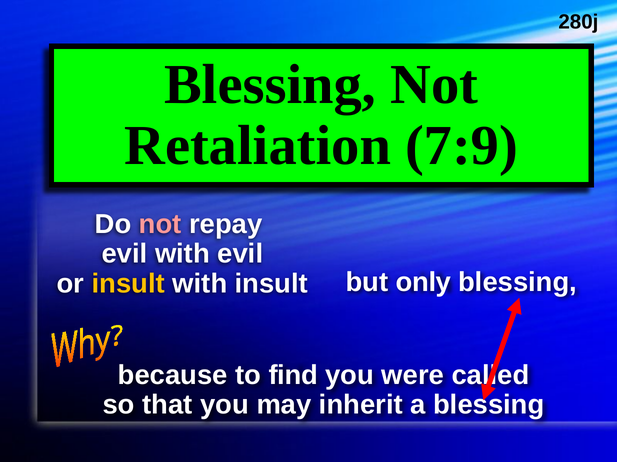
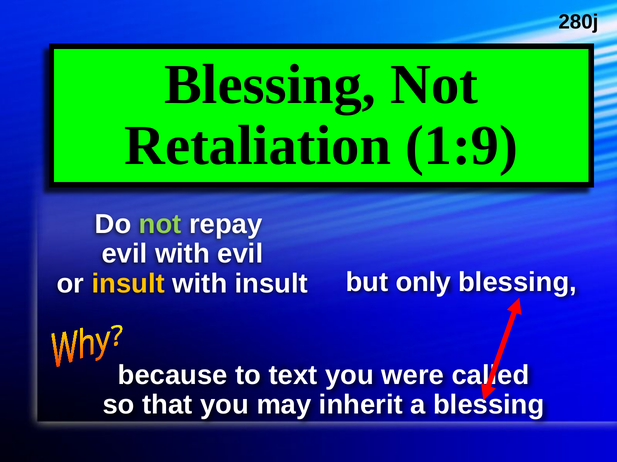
7:9: 7:9 -> 1:9 (462, 146)
not colour: pink -> light green (160, 225)
find: find -> text (293, 376)
